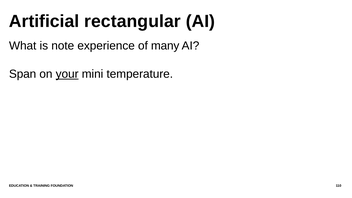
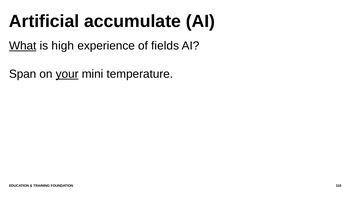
rectangular: rectangular -> accumulate (133, 21)
What underline: none -> present (23, 46)
note: note -> high (63, 46)
many: many -> fields (165, 46)
